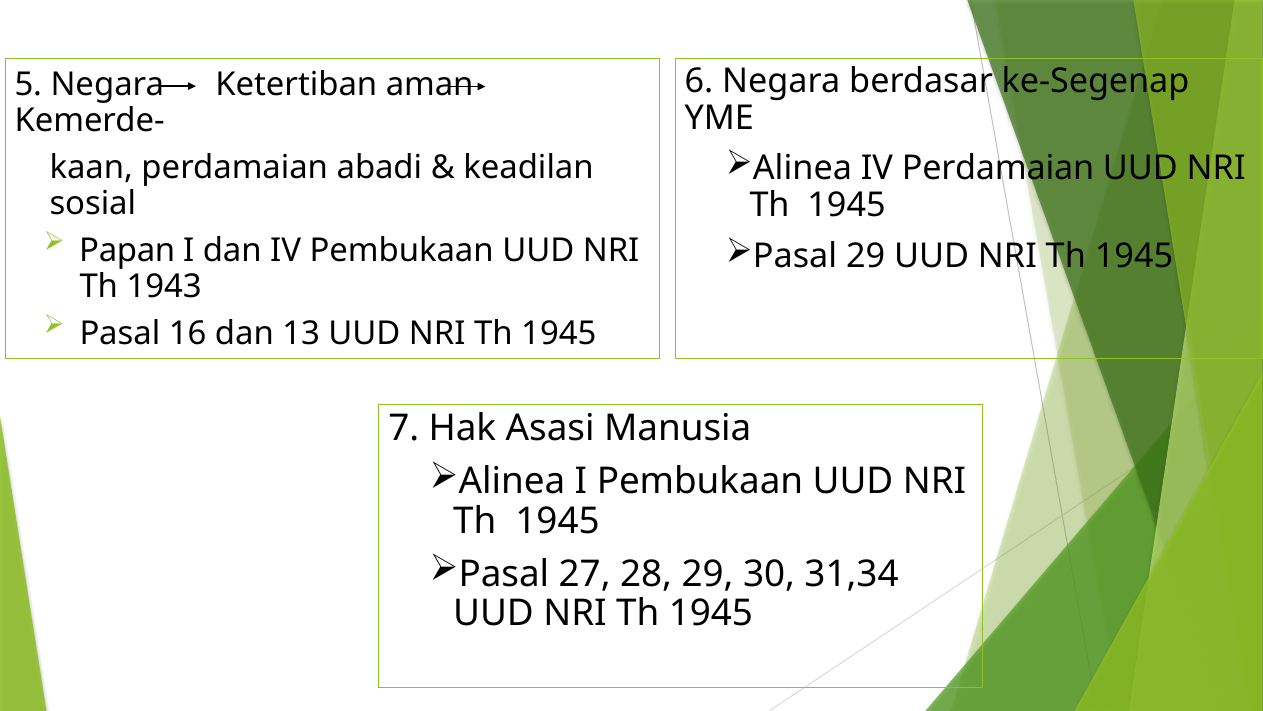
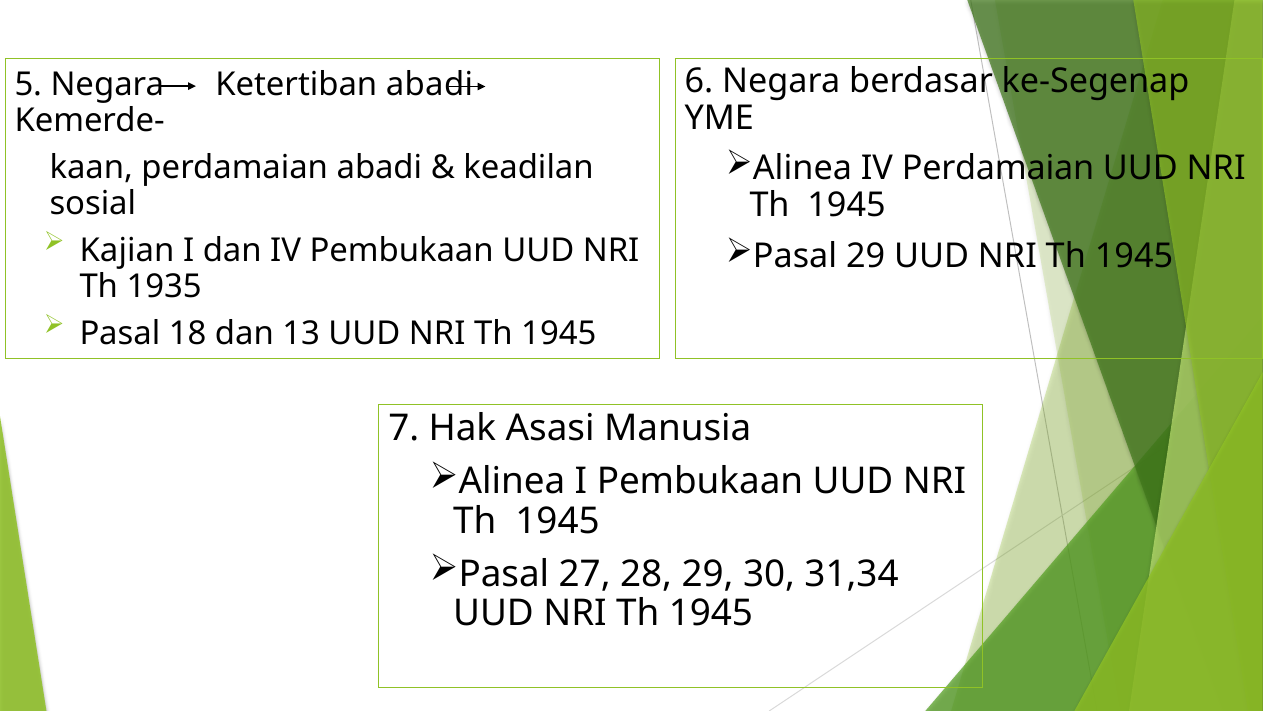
Ketertiban aman: aman -> abadi (429, 85)
Papan: Papan -> Kajian (127, 251)
1943: 1943 -> 1935 (164, 286)
16: 16 -> 18 (188, 333)
